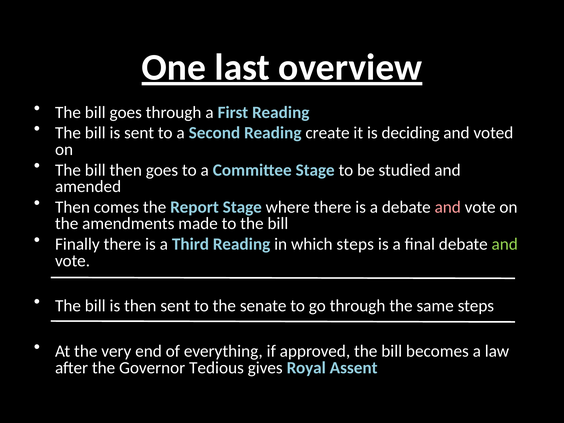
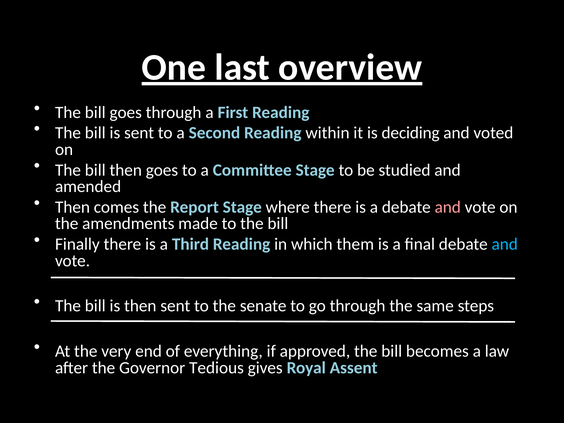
create: create -> within (327, 133)
which steps: steps -> them (355, 244)
and colour: light green -> light blue (505, 244)
